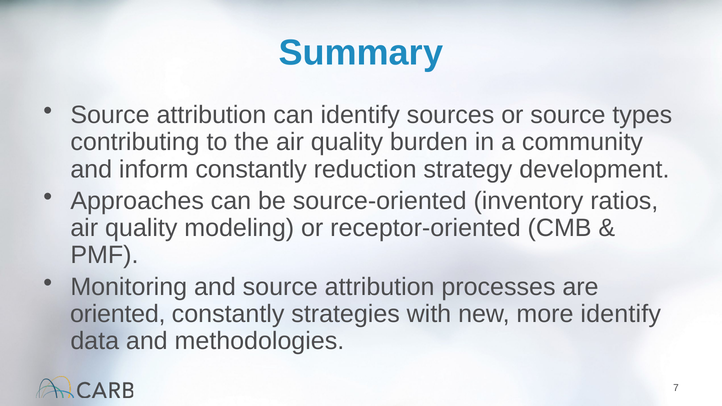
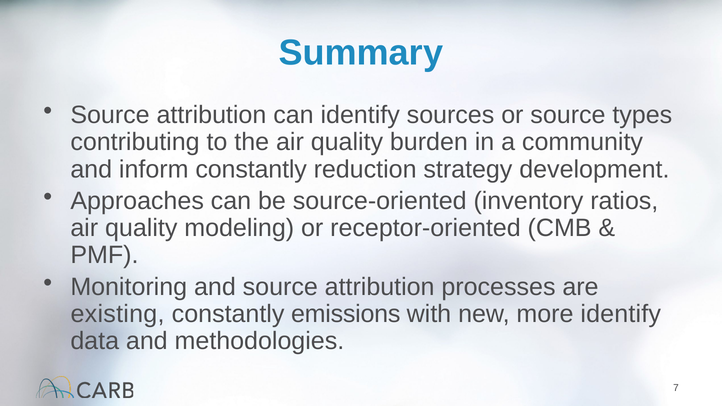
oriented: oriented -> existing (118, 314)
strategies: strategies -> emissions (346, 314)
